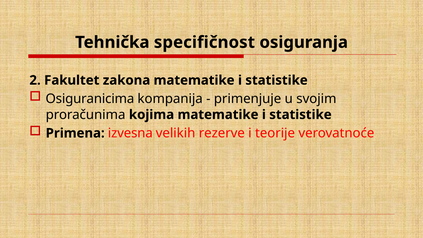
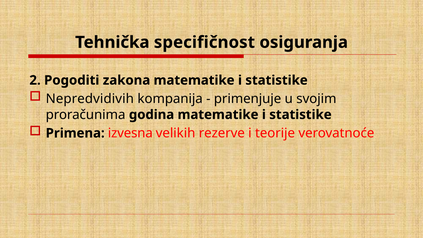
Fakultet: Fakultet -> Pogoditi (72, 80)
Osiguranicima: Osiguranicima -> Nepredvidivih (90, 99)
kojima: kojima -> godina (152, 115)
